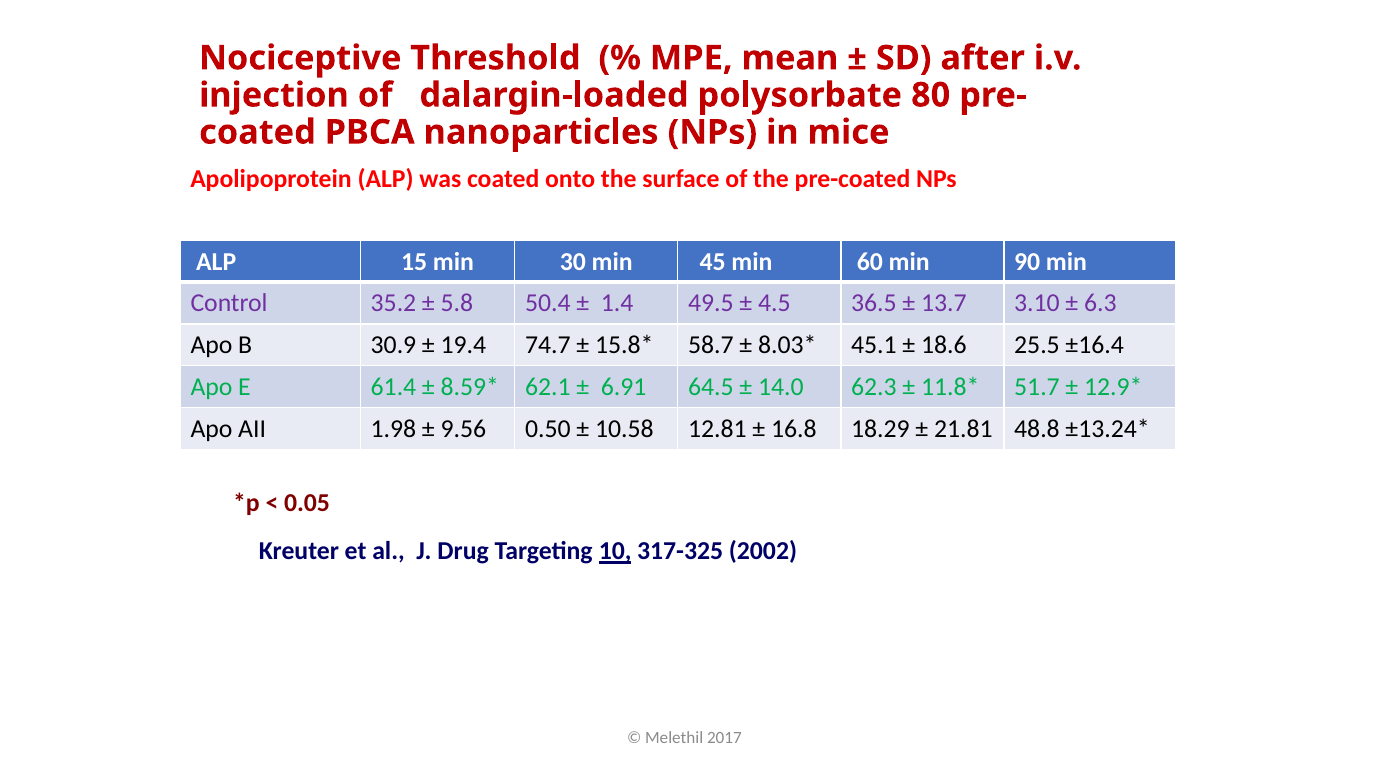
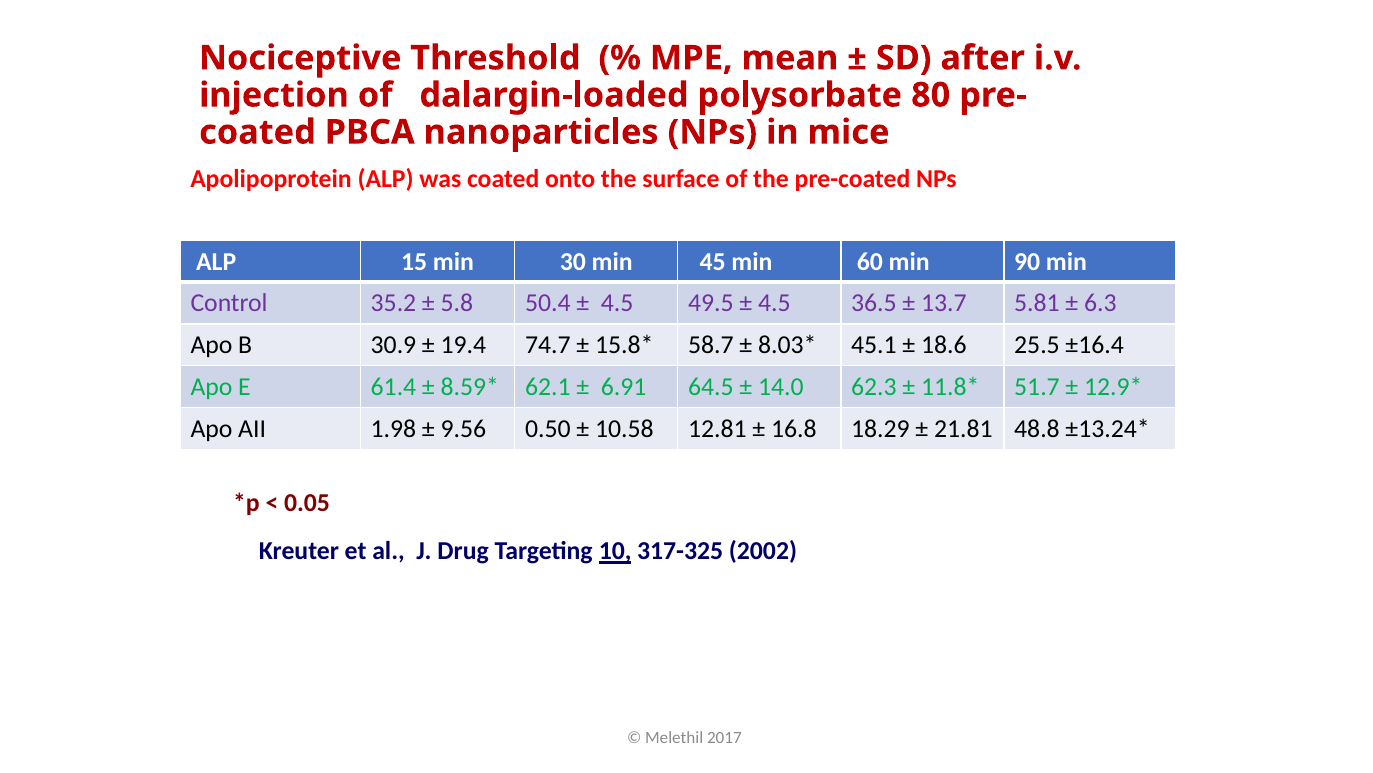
1.4: 1.4 -> 4.5 (617, 303)
3.10: 3.10 -> 5.81 (1037, 303)
